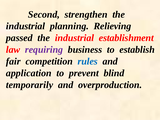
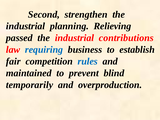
establishment: establishment -> contributions (126, 38)
requiring colour: purple -> blue (44, 50)
application: application -> maintained (29, 73)
